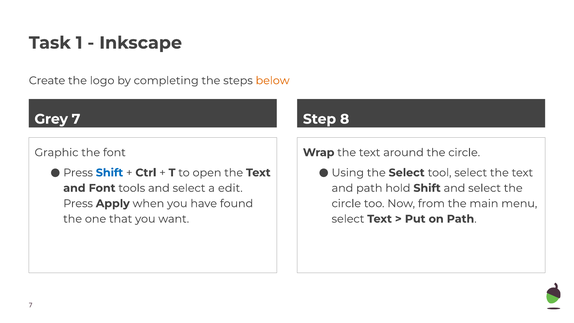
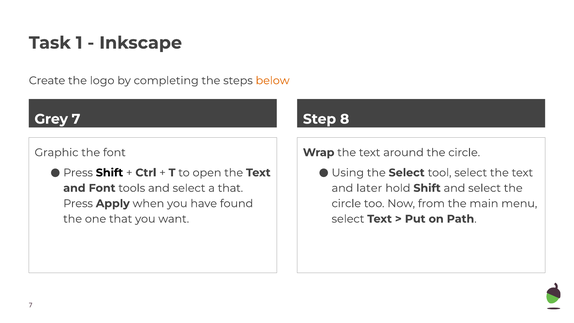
Shift colour: blue -> black (109, 173)
a edit: edit -> that (230, 188)
and path: path -> later (369, 188)
